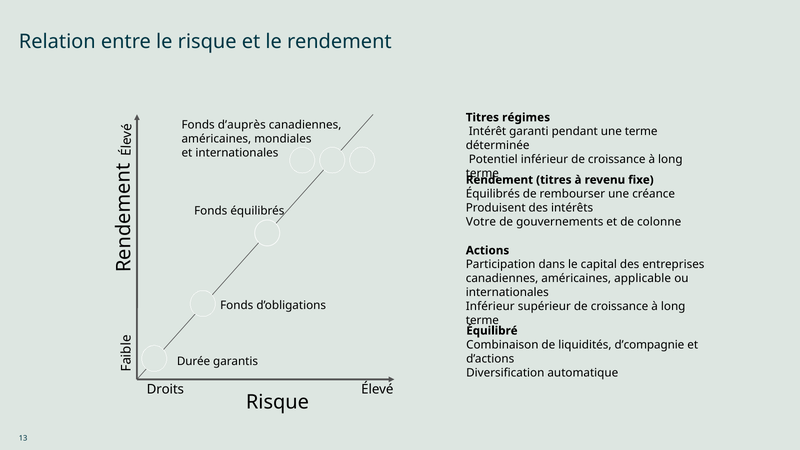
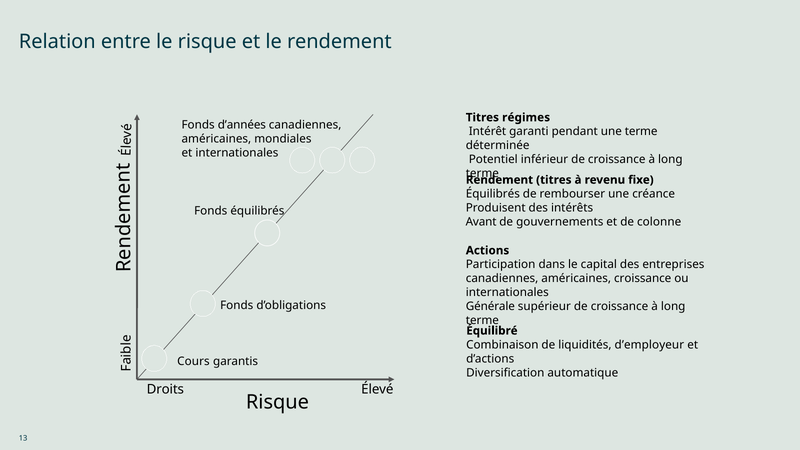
d’auprès: d’auprès -> d’années (242, 125)
Votre: Votre -> Avant (481, 222)
américaines applicable: applicable -> croissance (643, 278)
Inférieur: Inférieur -> Générale (490, 306)
d’compagnie: d’compagnie -> d’employeur (649, 345)
Durée: Durée -> Cours (193, 362)
